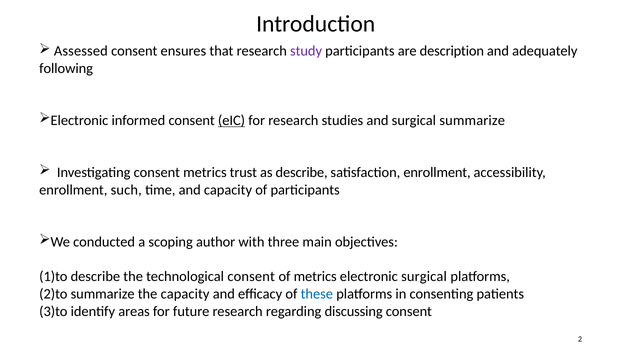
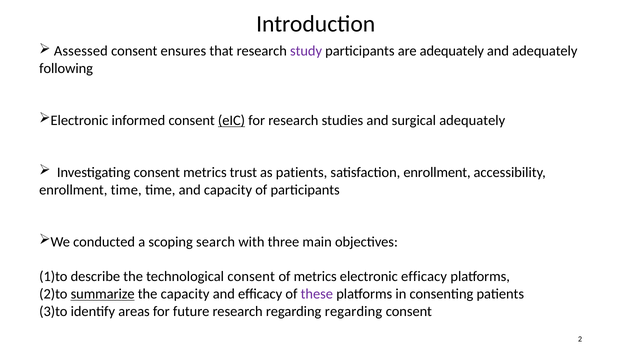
are description: description -> adequately (452, 51)
surgical summarize: summarize -> adequately (472, 120)
as describe: describe -> patients (302, 172)
enrollment such: such -> time (126, 190)
author: author -> search (216, 242)
electronic surgical: surgical -> efficacy (424, 276)
summarize underline: none -> present (103, 293)
these colour: blue -> purple (317, 293)
regarding discussing: discussing -> regarding (354, 311)
